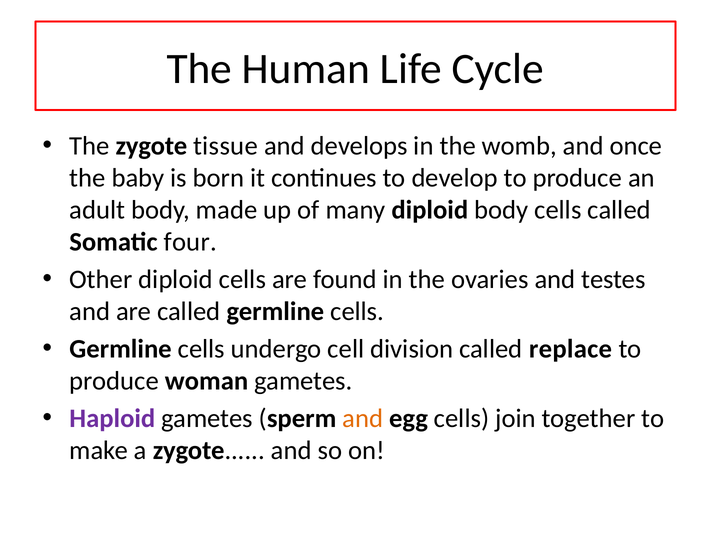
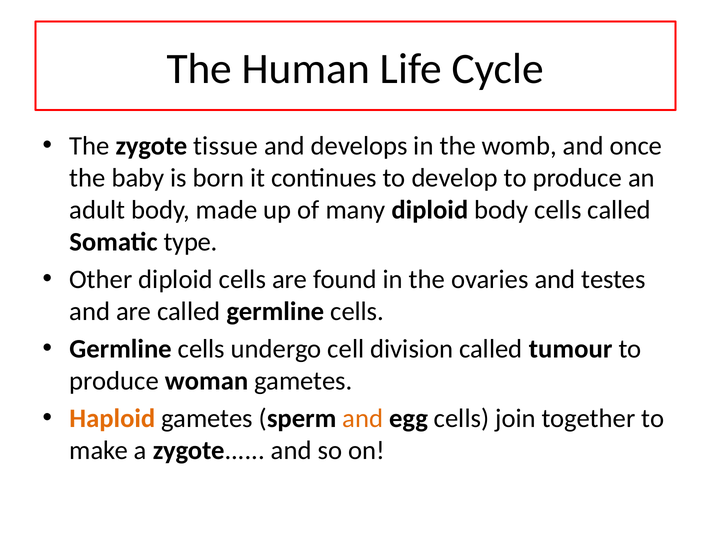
four: four -> type (191, 242)
replace: replace -> tumour (571, 349)
Haploid colour: purple -> orange (112, 419)
